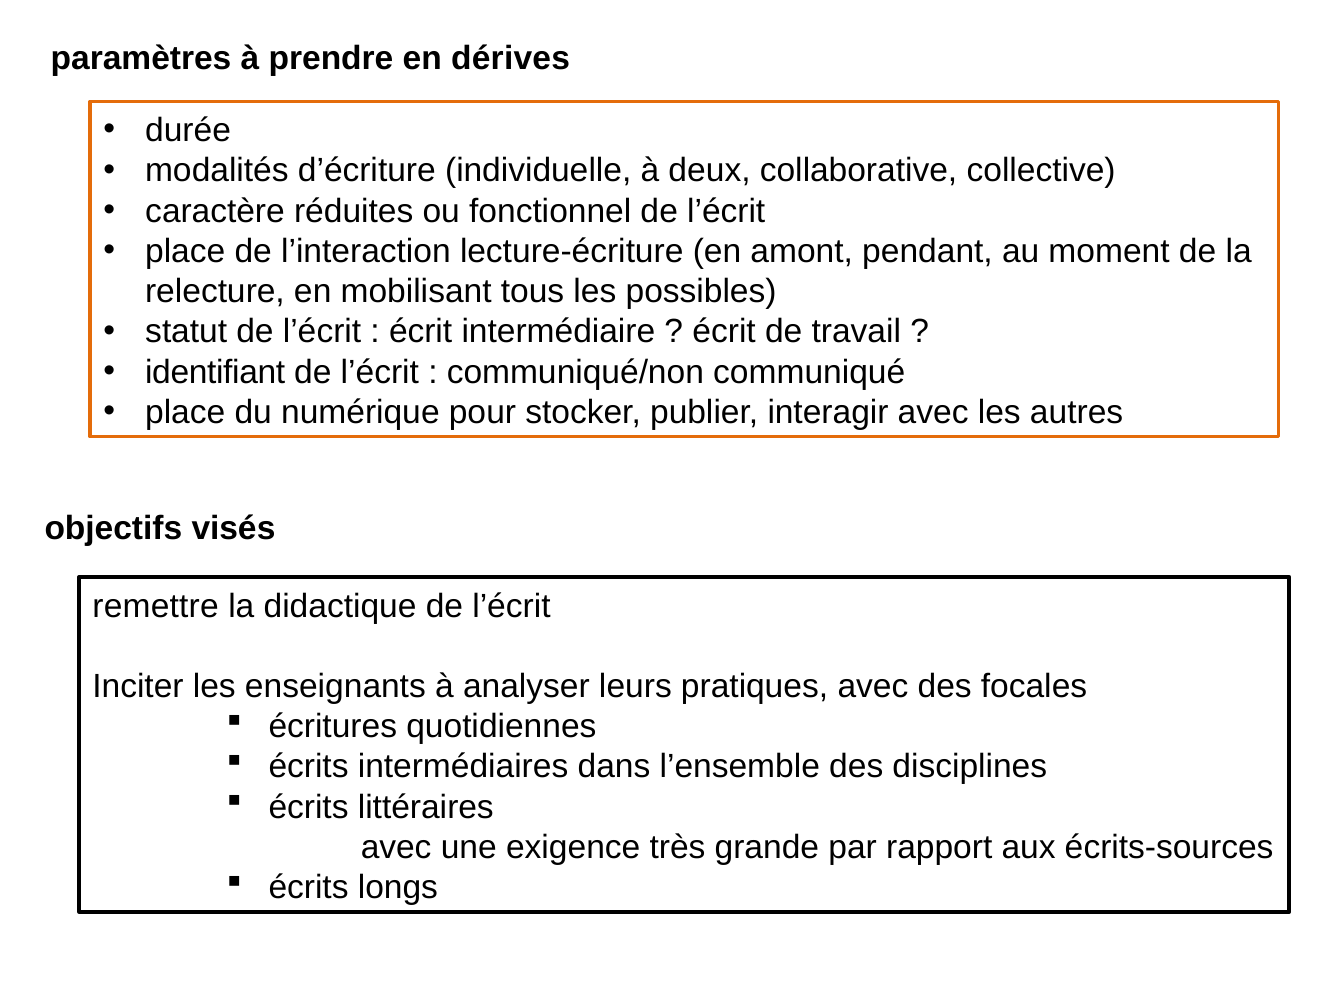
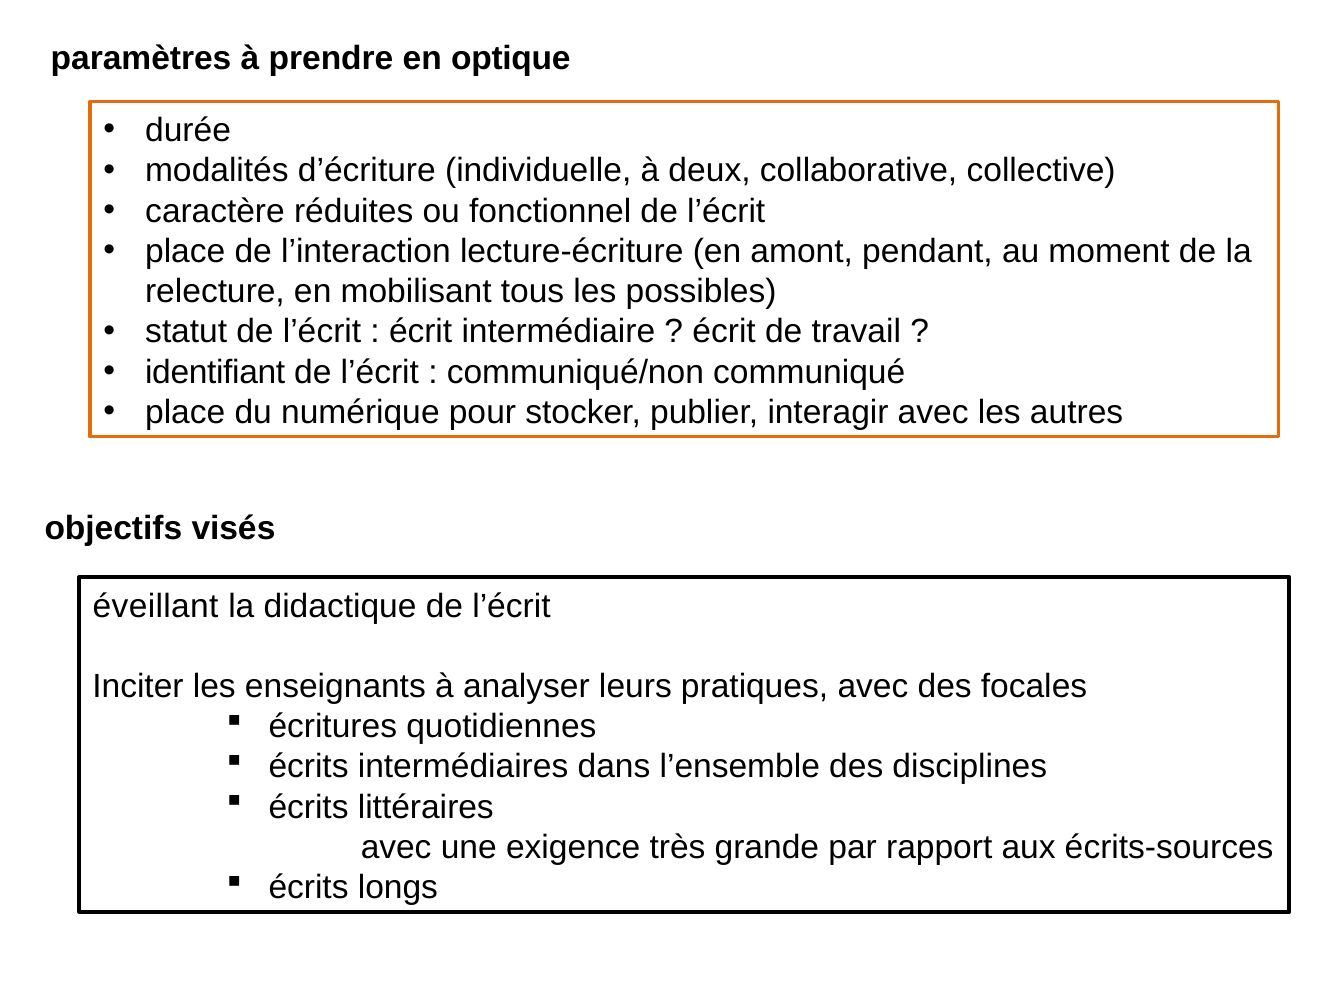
dérives: dérives -> optique (511, 58)
remettre: remettre -> éveillant (156, 606)
